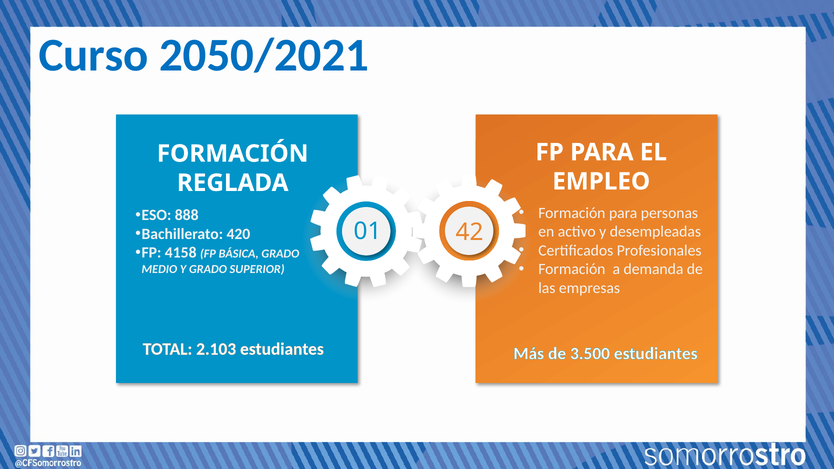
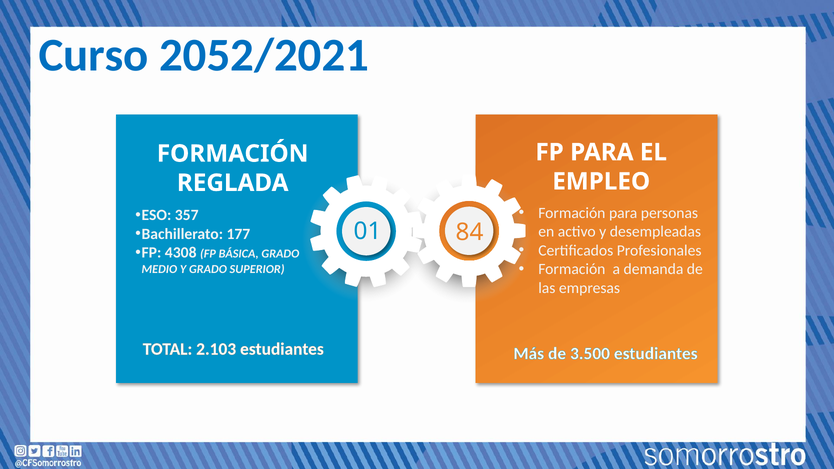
2050/2021: 2050/2021 -> 2052/2021 (264, 55)
888: 888 -> 357 (187, 215)
42: 42 -> 84 (470, 232)
420: 420 -> 177 (238, 234)
4158: 4158 -> 4308 (181, 253)
